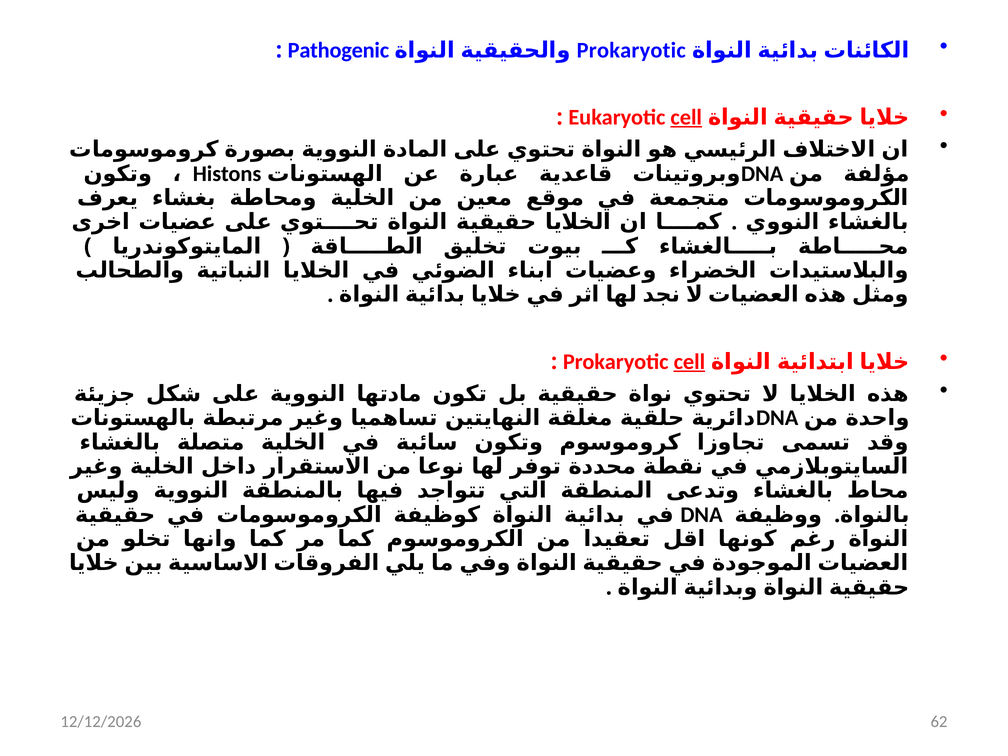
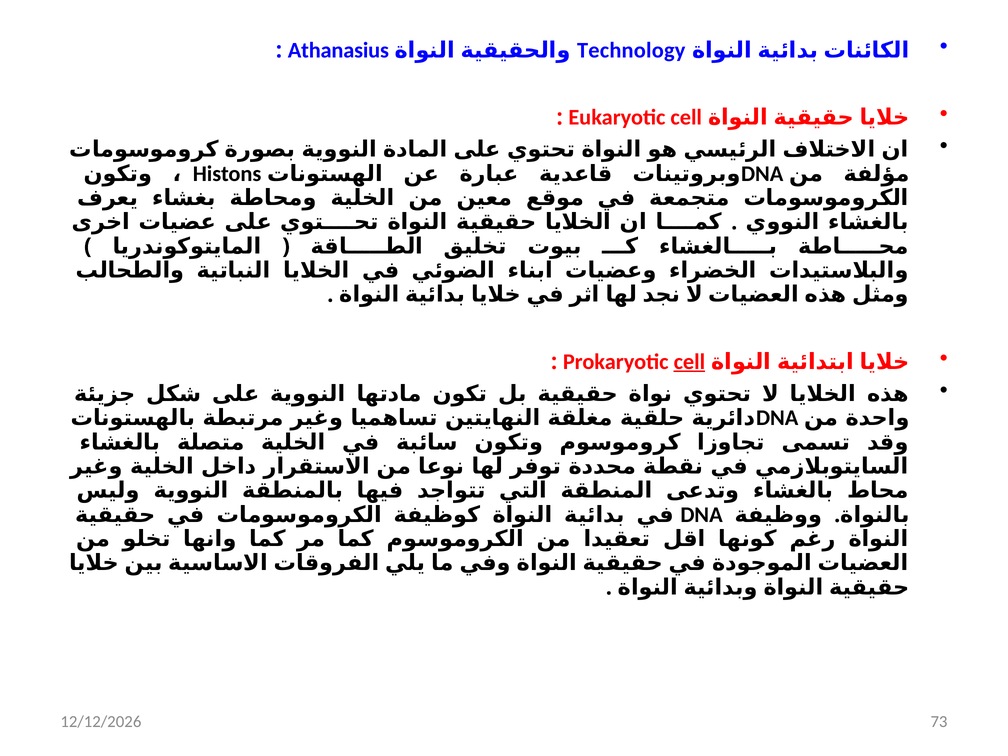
Pathogenic: Pathogenic -> Athanasius (338, 50)
Prokaryotic: Prokaryotic -> Technology (631, 50)
cell underline: present -> none (686, 117)
62: 62 -> 73 (939, 722)
